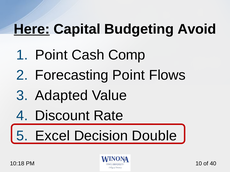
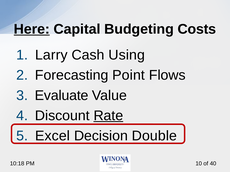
Avoid: Avoid -> Costs (197, 29)
Point: Point -> Larry (51, 55)
Comp: Comp -> Using (127, 55)
Adapted: Adapted -> Evaluate (62, 96)
Rate underline: none -> present (108, 116)
